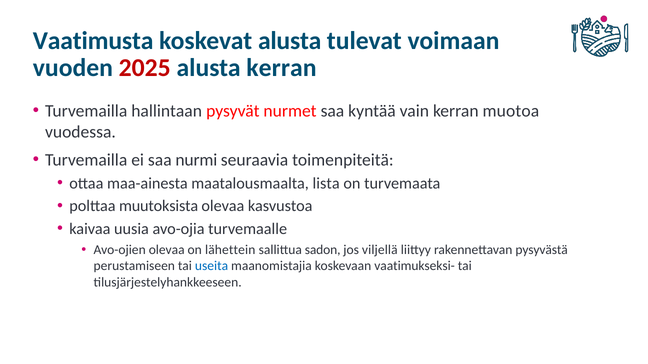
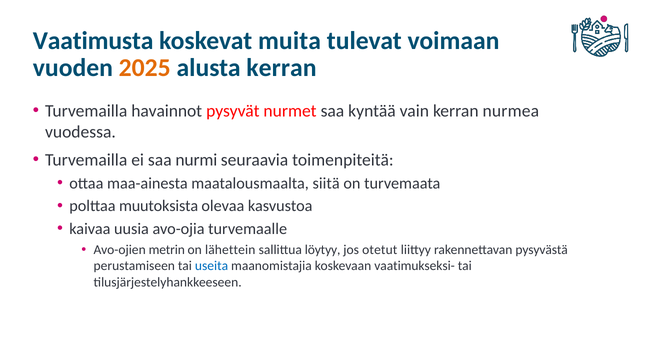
koskevat alusta: alusta -> muita (289, 41)
2025 colour: red -> orange (145, 68)
hallintaan: hallintaan -> havainnot (167, 111)
muotoa: muotoa -> nurmea (511, 111)
lista: lista -> siitä (326, 184)
Avo-ojien olevaa: olevaa -> metrin (167, 250)
sadon: sadon -> löytyy (323, 250)
viljellä: viljellä -> otetut (380, 250)
